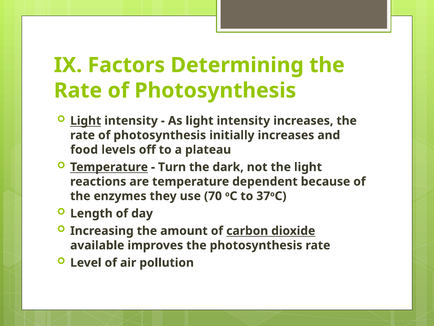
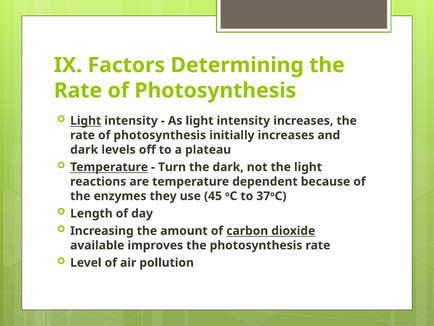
food: food -> dark (84, 149)
70: 70 -> 45 (213, 196)
